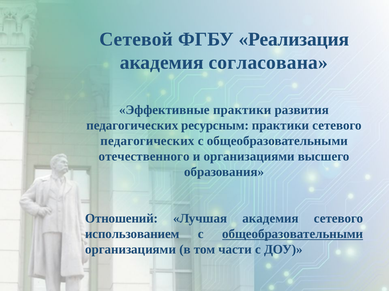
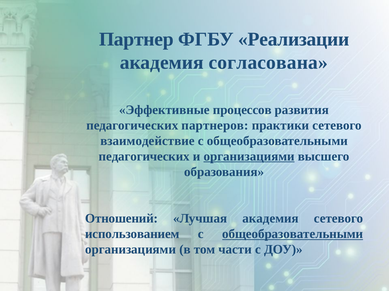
Сетевой: Сетевой -> Партнер (136, 39)
Реализация: Реализация -> Реализации (294, 39)
Эффективные практики: практики -> процессов (242, 110)
ресурсным: ресурсным -> партнеров (215, 126)
педагогических: педагогических -> взаимодействие (147, 141)
отечественного: отечественного -> педагогических (144, 157)
организациями underline: none -> present (249, 157)
